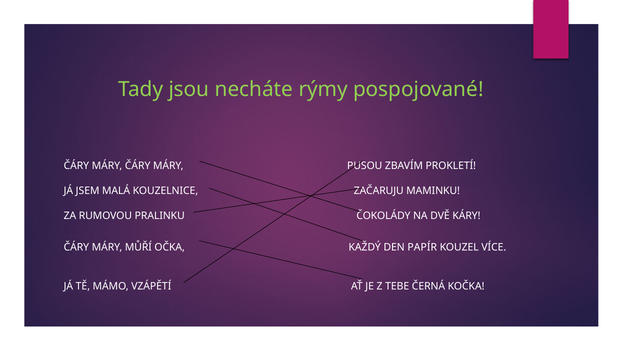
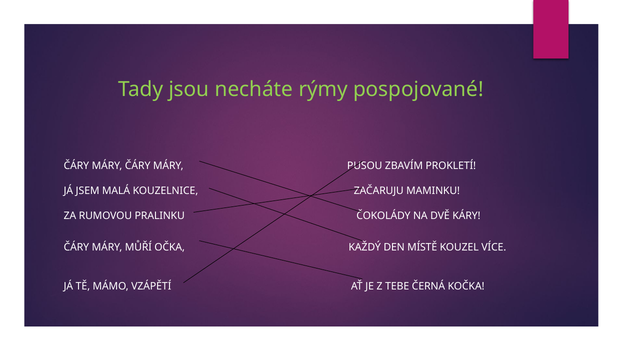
PAPÍR: PAPÍR -> MÍSTĚ (422, 247)
